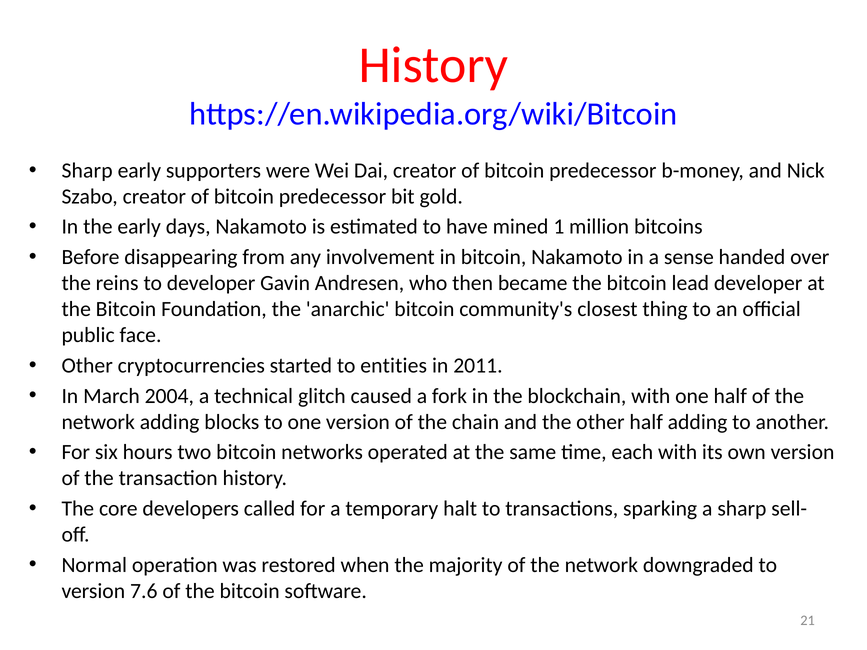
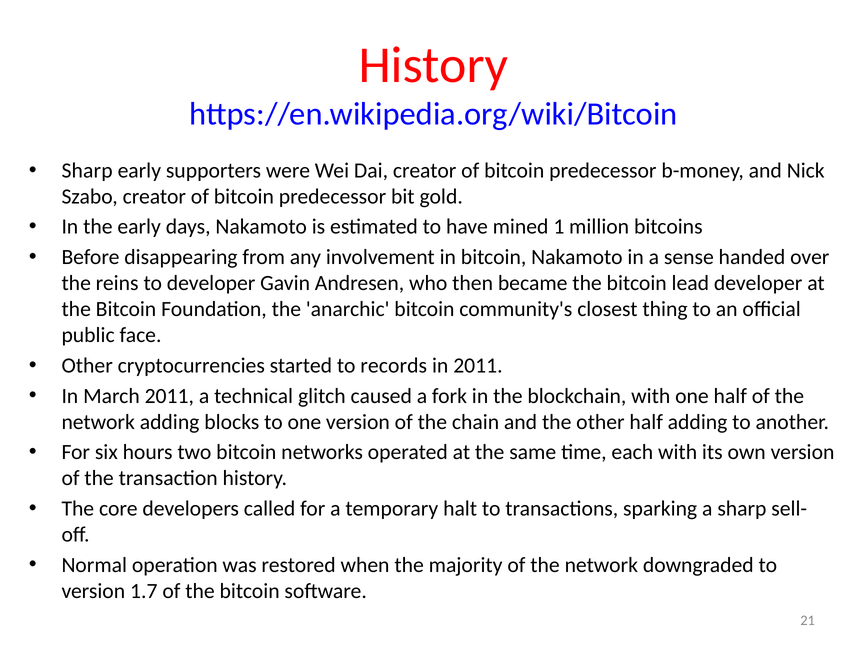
entities: entities -> records (394, 366)
March 2004: 2004 -> 2011 (169, 396)
7.6: 7.6 -> 1.7 (144, 591)
